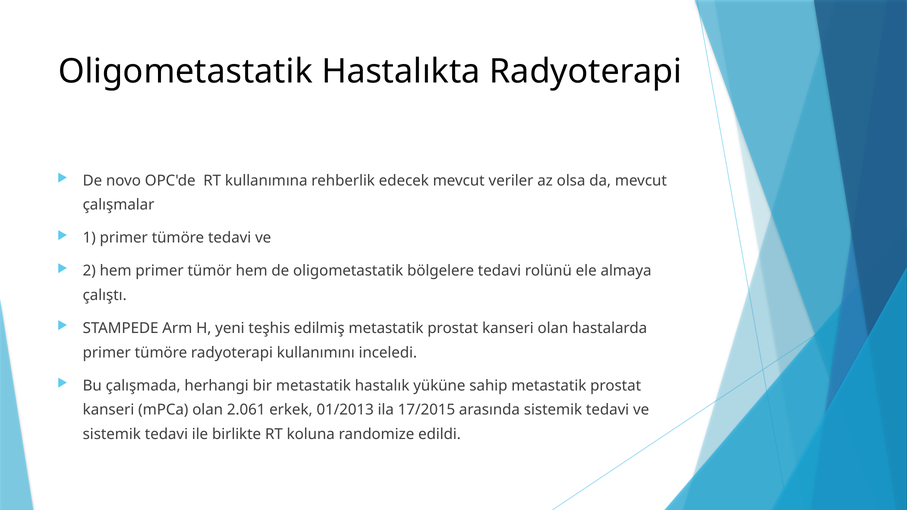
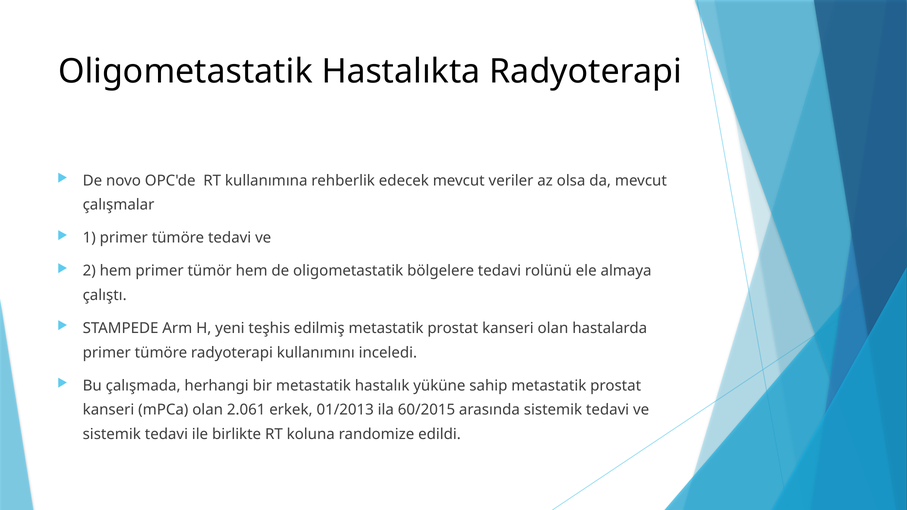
17/2015: 17/2015 -> 60/2015 (427, 410)
